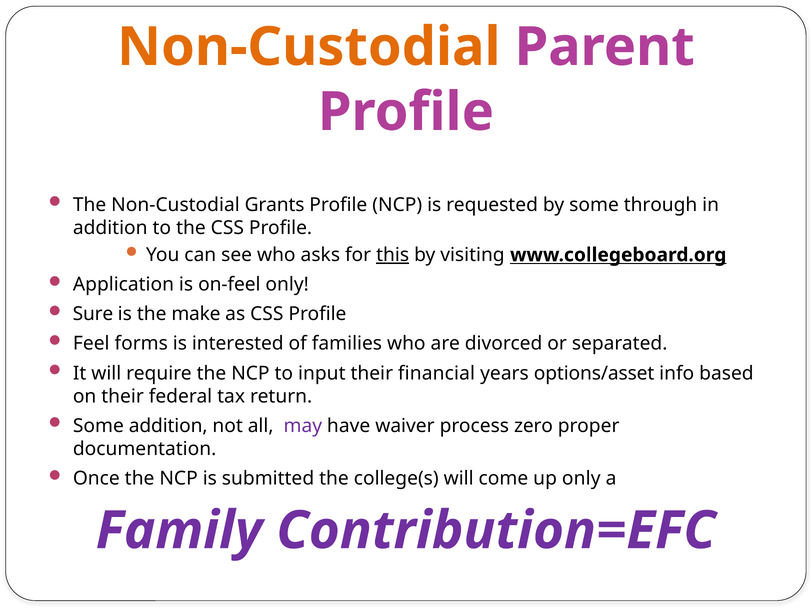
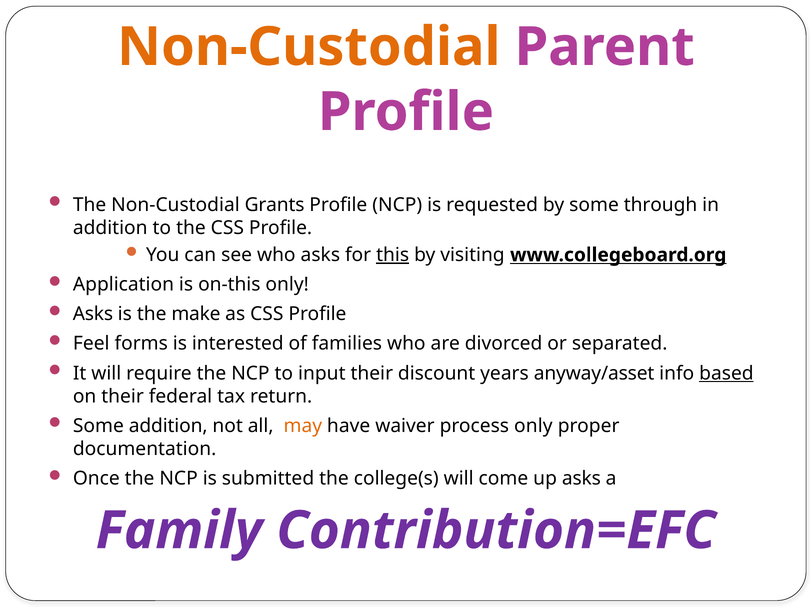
on-feel: on-feel -> on-this (229, 285)
Sure: Sure -> Asks (93, 314)
financial: financial -> discount (437, 373)
options/asset: options/asset -> anyway/asset (594, 373)
based underline: none -> present (726, 373)
may colour: purple -> orange (303, 426)
process zero: zero -> only (533, 426)
up only: only -> asks (581, 478)
